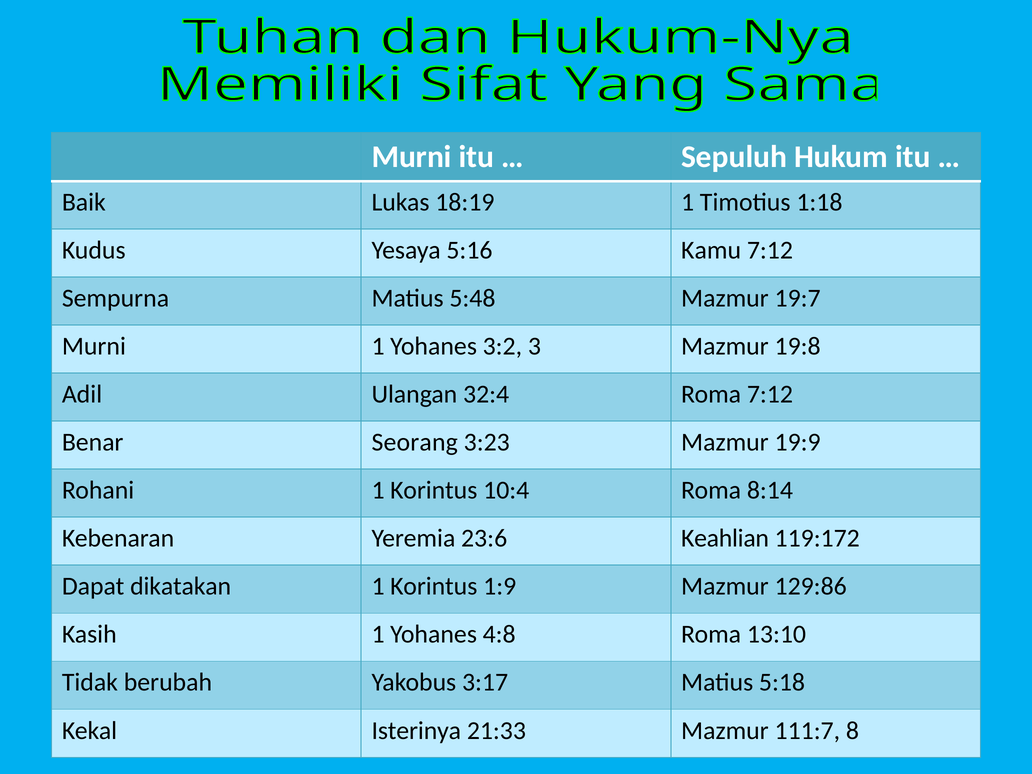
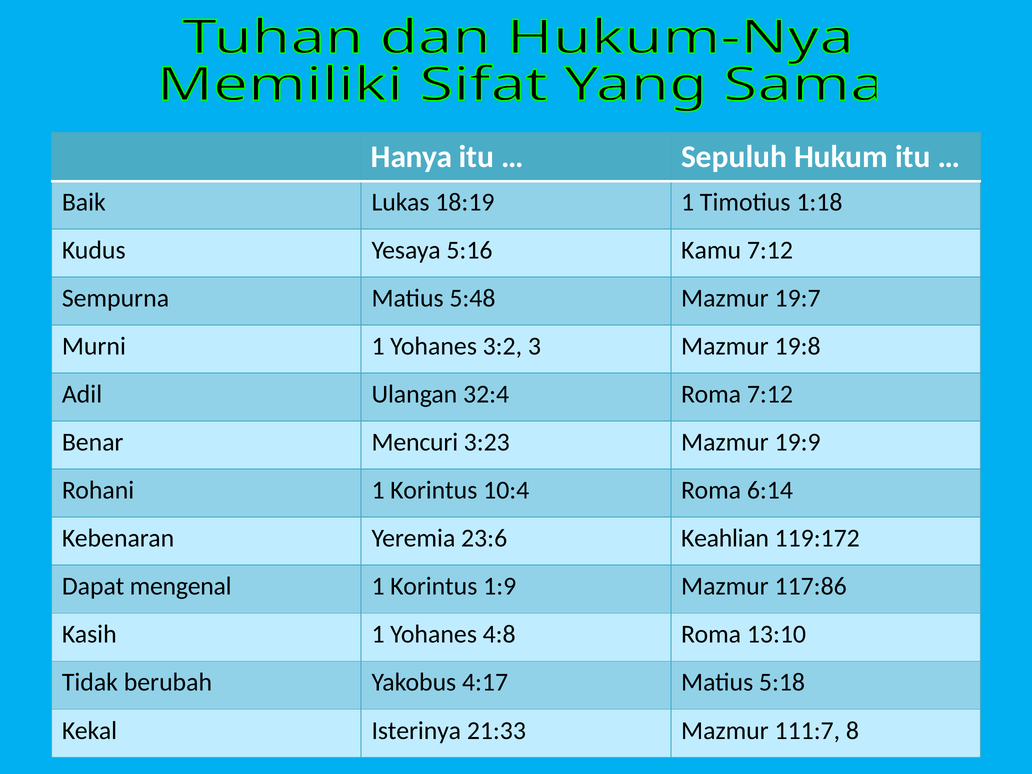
Murni: Murni -> Hanya (412, 157)
Seorang: Seorang -> Mencuri (415, 442)
8:14: 8:14 -> 6:14 (770, 490)
dikatakan: dikatakan -> mengenal (181, 586)
129:86: 129:86 -> 117:86 (811, 586)
3:17: 3:17 -> 4:17 (485, 682)
